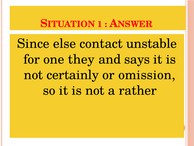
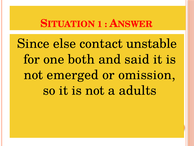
they: they -> both (81, 59)
says: says -> said (137, 59)
certainly: certainly -> emerged (73, 75)
rather: rather -> adults (138, 90)
